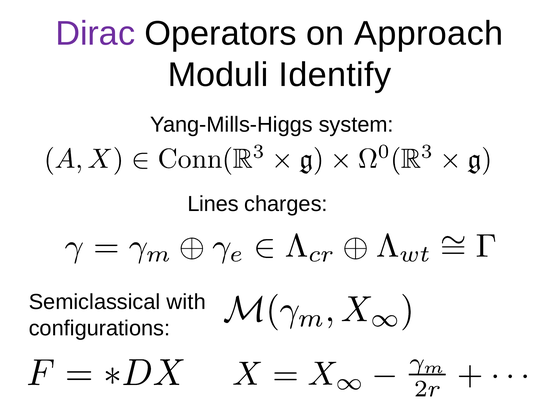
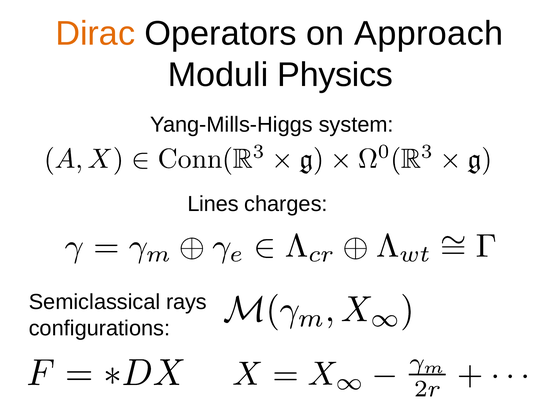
Dirac colour: purple -> orange (95, 34)
Identify: Identify -> Physics (335, 75)
with: with -> rays (186, 302)
